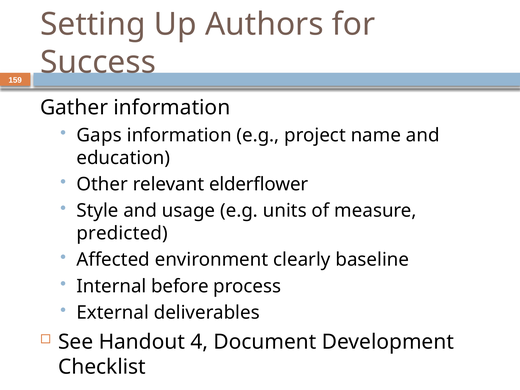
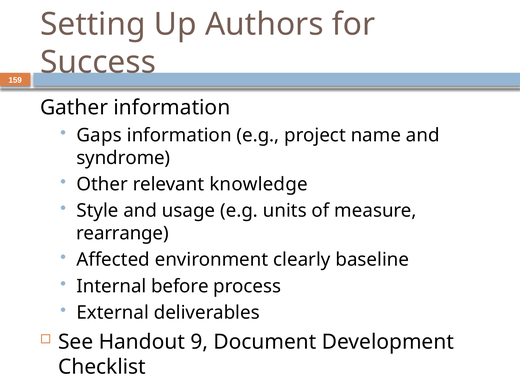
education: education -> syndrome (123, 158)
elderflower: elderflower -> knowledge (259, 184)
predicted: predicted -> rearrange (122, 233)
4: 4 -> 9 (199, 342)
